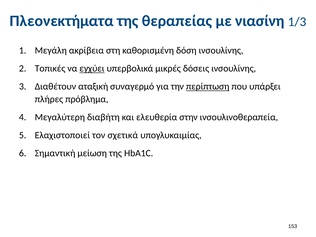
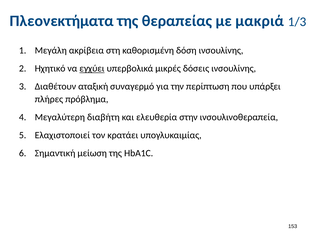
νιασίνη: νιασίνη -> μακριά (260, 21)
Τοπικές: Τοπικές -> Ηχητικό (50, 69)
περίπτωση underline: present -> none (208, 87)
σχετικά: σχετικά -> κρατάει (123, 135)
